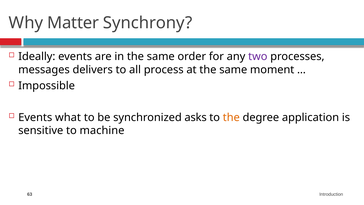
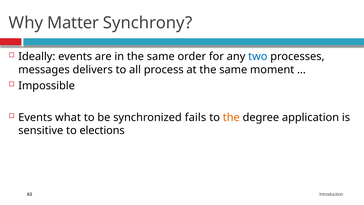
two colour: purple -> blue (258, 56)
asks: asks -> fails (195, 117)
machine: machine -> elections (102, 130)
